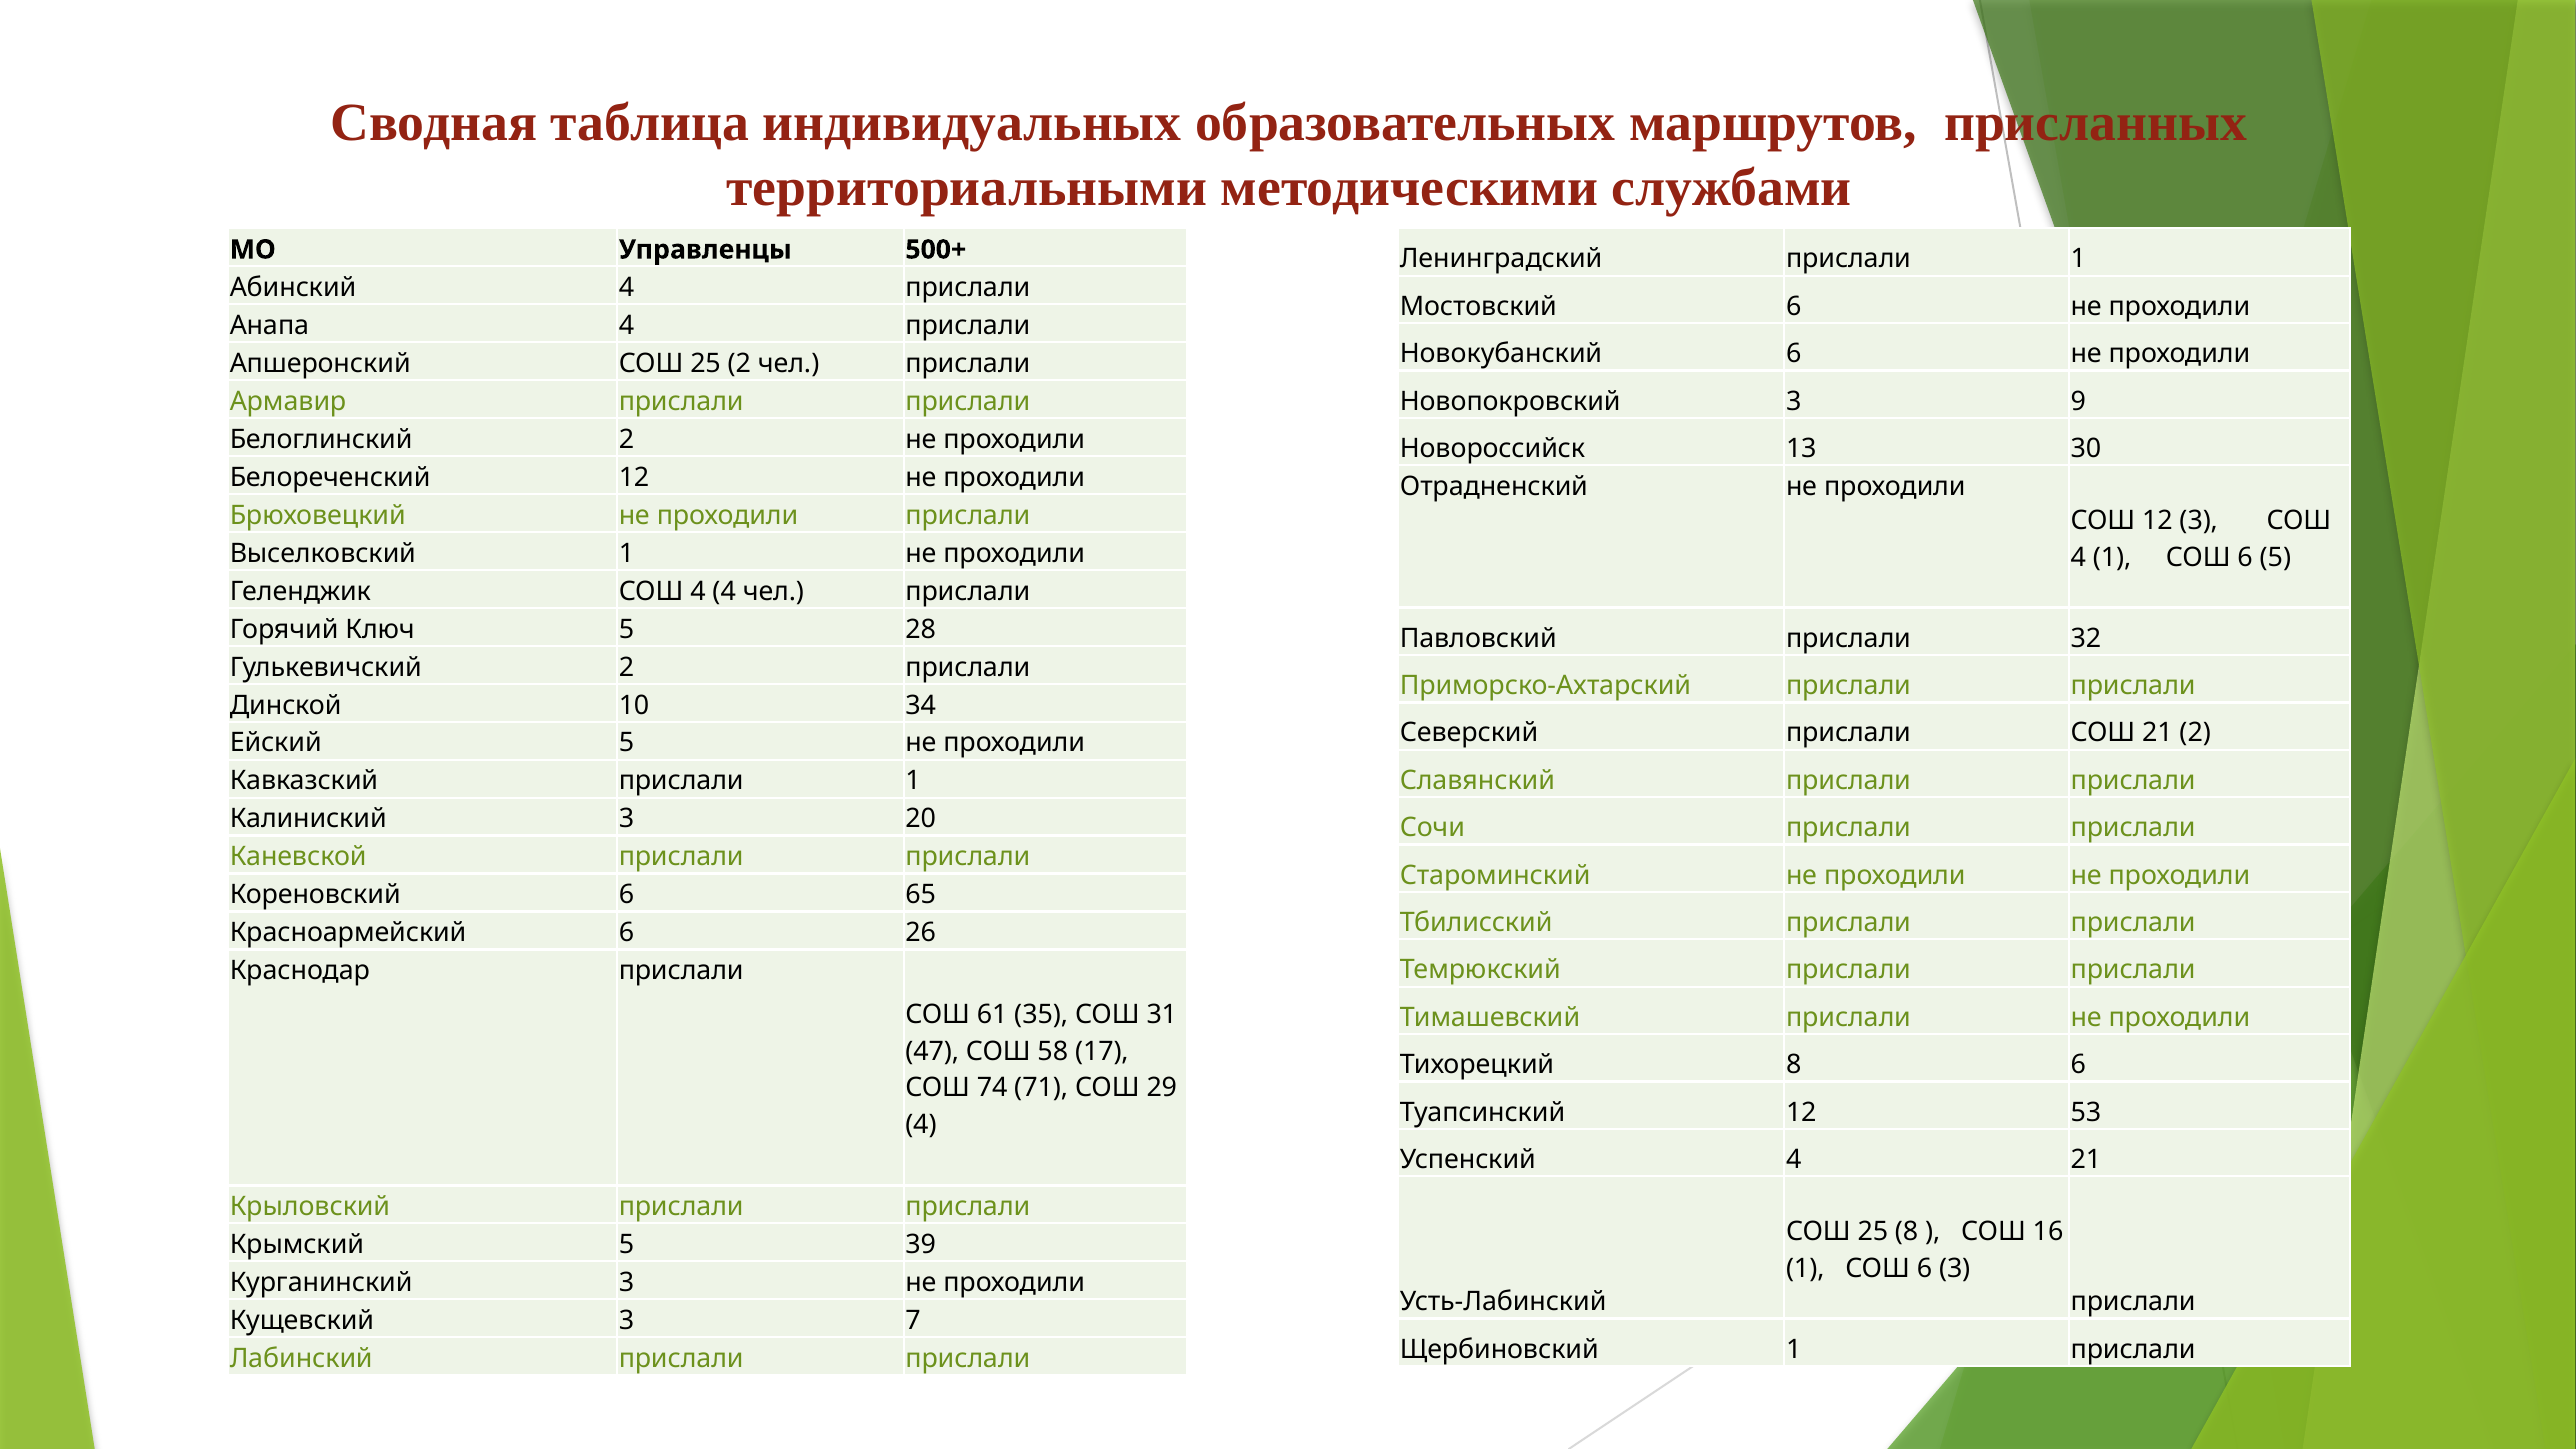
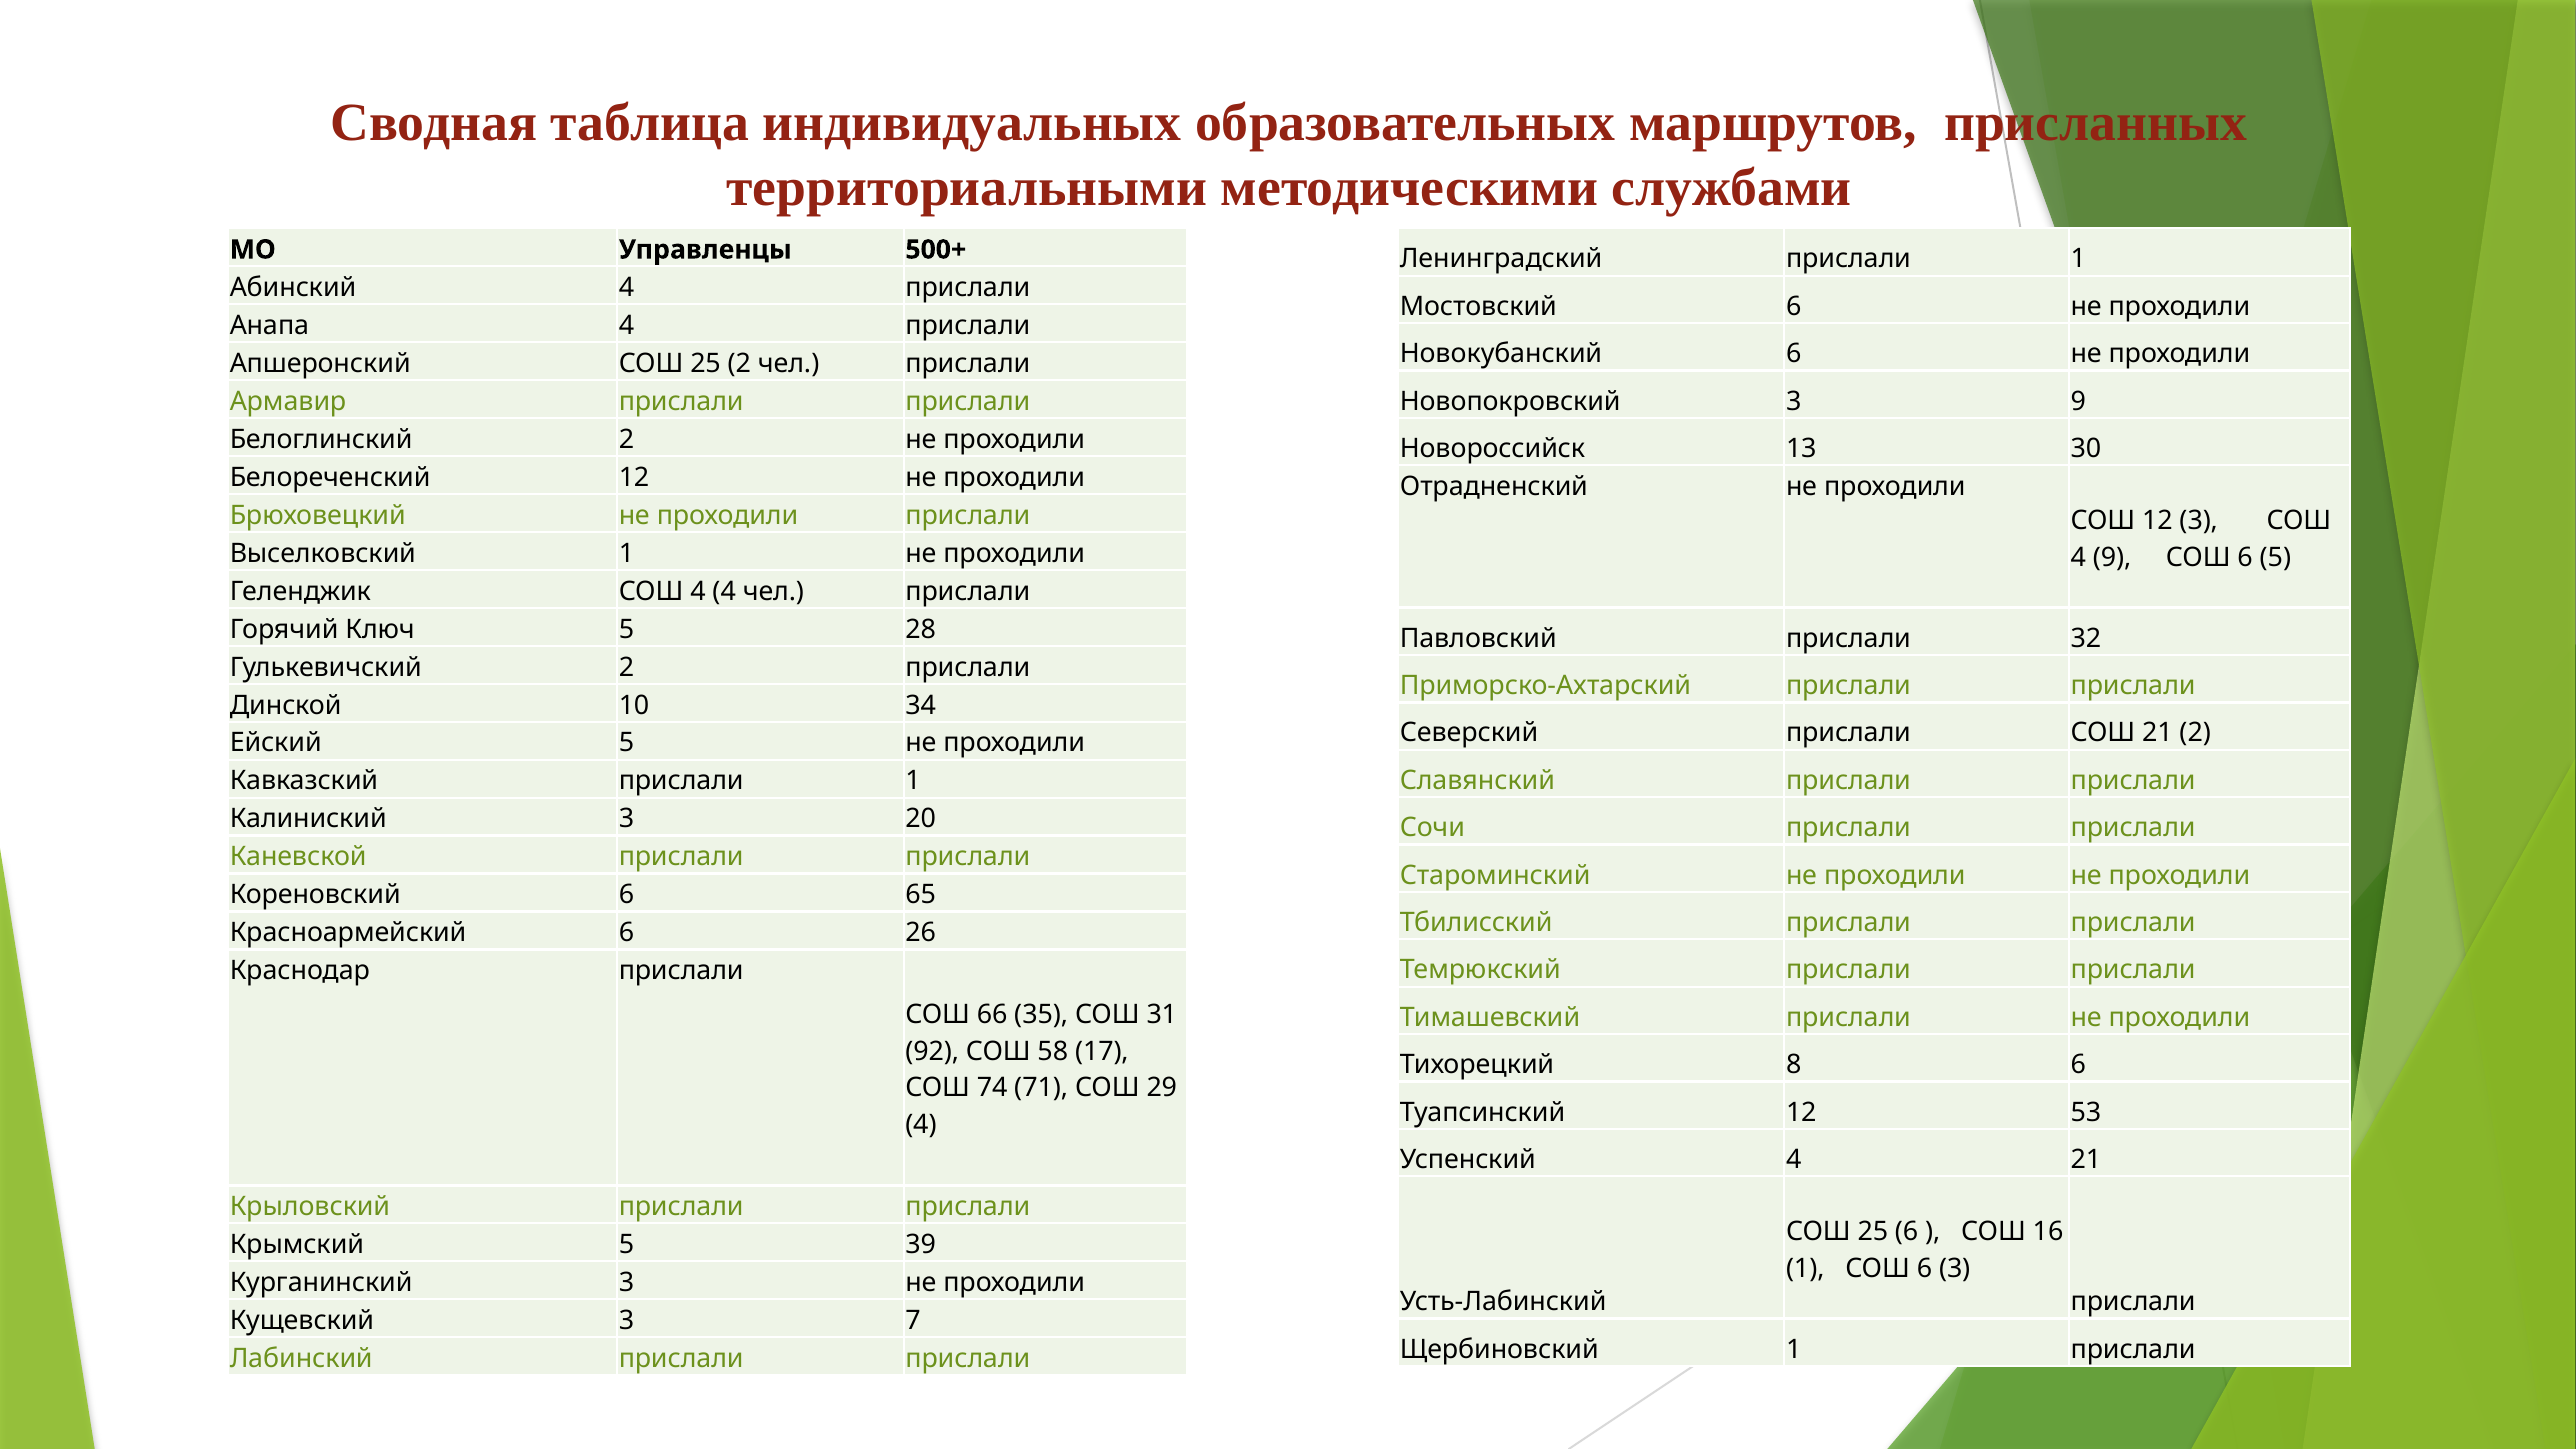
4 1: 1 -> 9 (2112, 557)
61: 61 -> 66 (992, 1015)
47: 47 -> 92 (932, 1052)
25 8: 8 -> 6 (1907, 1232)
